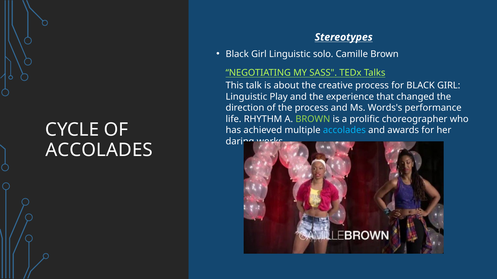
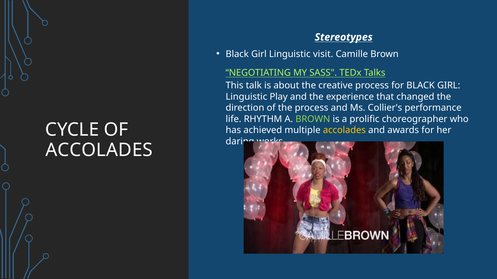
solo: solo -> visit (323, 54)
Words's: Words's -> Collier's (385, 108)
accolades colour: light blue -> yellow (344, 130)
